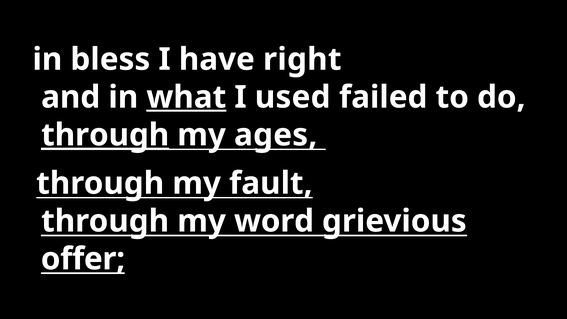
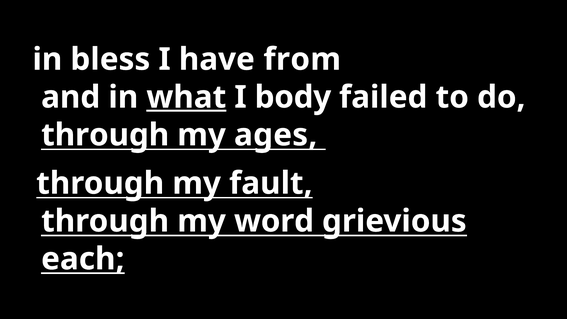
right: right -> from (302, 59)
used: used -> body (293, 97)
through underline: present -> none (105, 135)
offer: offer -> each (83, 259)
